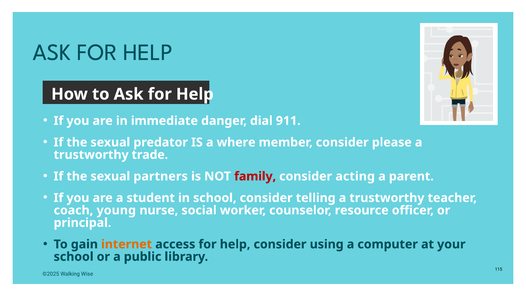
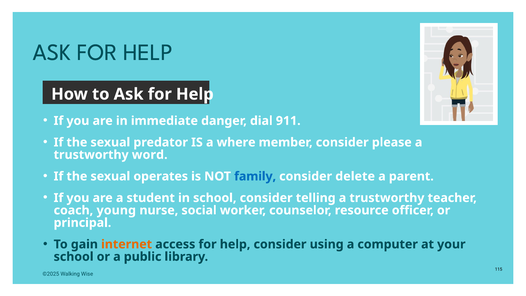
trade: trade -> word (150, 155)
partners: partners -> operates (161, 176)
family colour: red -> blue (255, 176)
acting: acting -> delete (355, 176)
